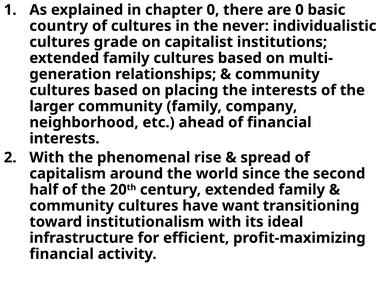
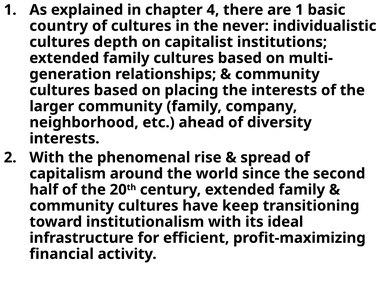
chapter 0: 0 -> 4 (213, 10)
are 0: 0 -> 1 (299, 10)
grade: grade -> depth (116, 42)
of financial: financial -> diversity (279, 122)
want: want -> keep (240, 206)
